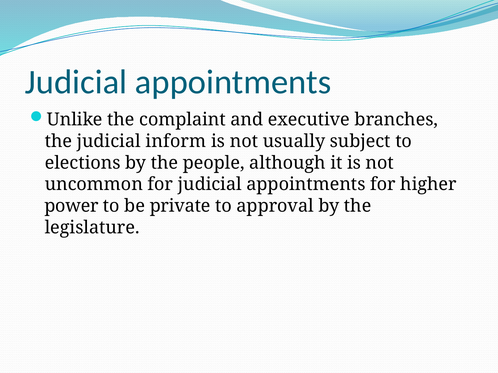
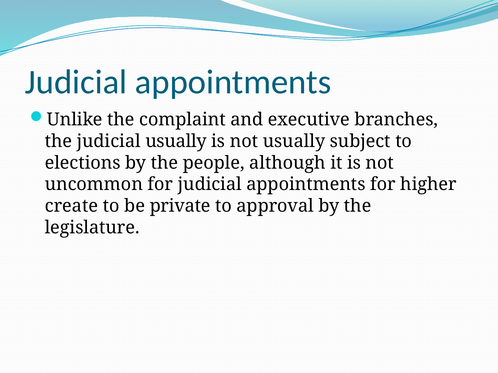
judicial inform: inform -> usually (176, 141)
power: power -> create (71, 206)
